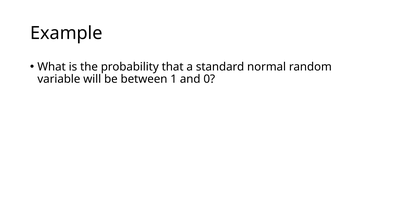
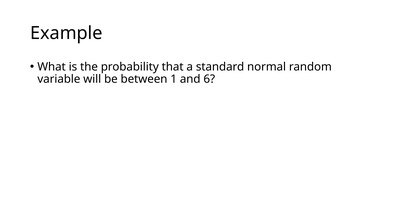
0: 0 -> 6 (209, 79)
